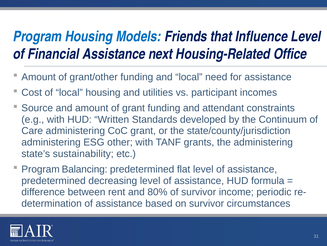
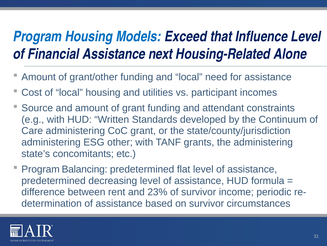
Friends: Friends -> Exceed (186, 36)
Office: Office -> Alone (290, 54)
sustainability: sustainability -> concomitants (83, 153)
80%: 80% -> 23% (157, 192)
